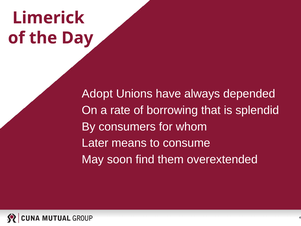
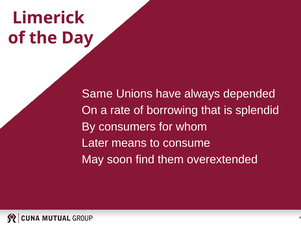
Adopt: Adopt -> Same (97, 94)
